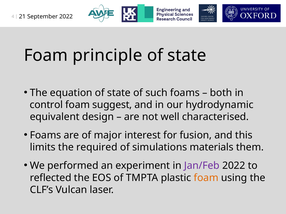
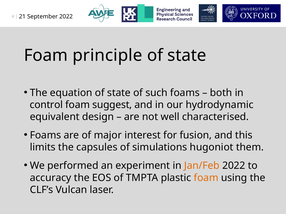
required: required -> capsules (97, 148)
materials: materials -> hugoniot (212, 148)
Jan/Feb colour: purple -> orange (202, 166)
reflected: reflected -> accuracy (51, 178)
